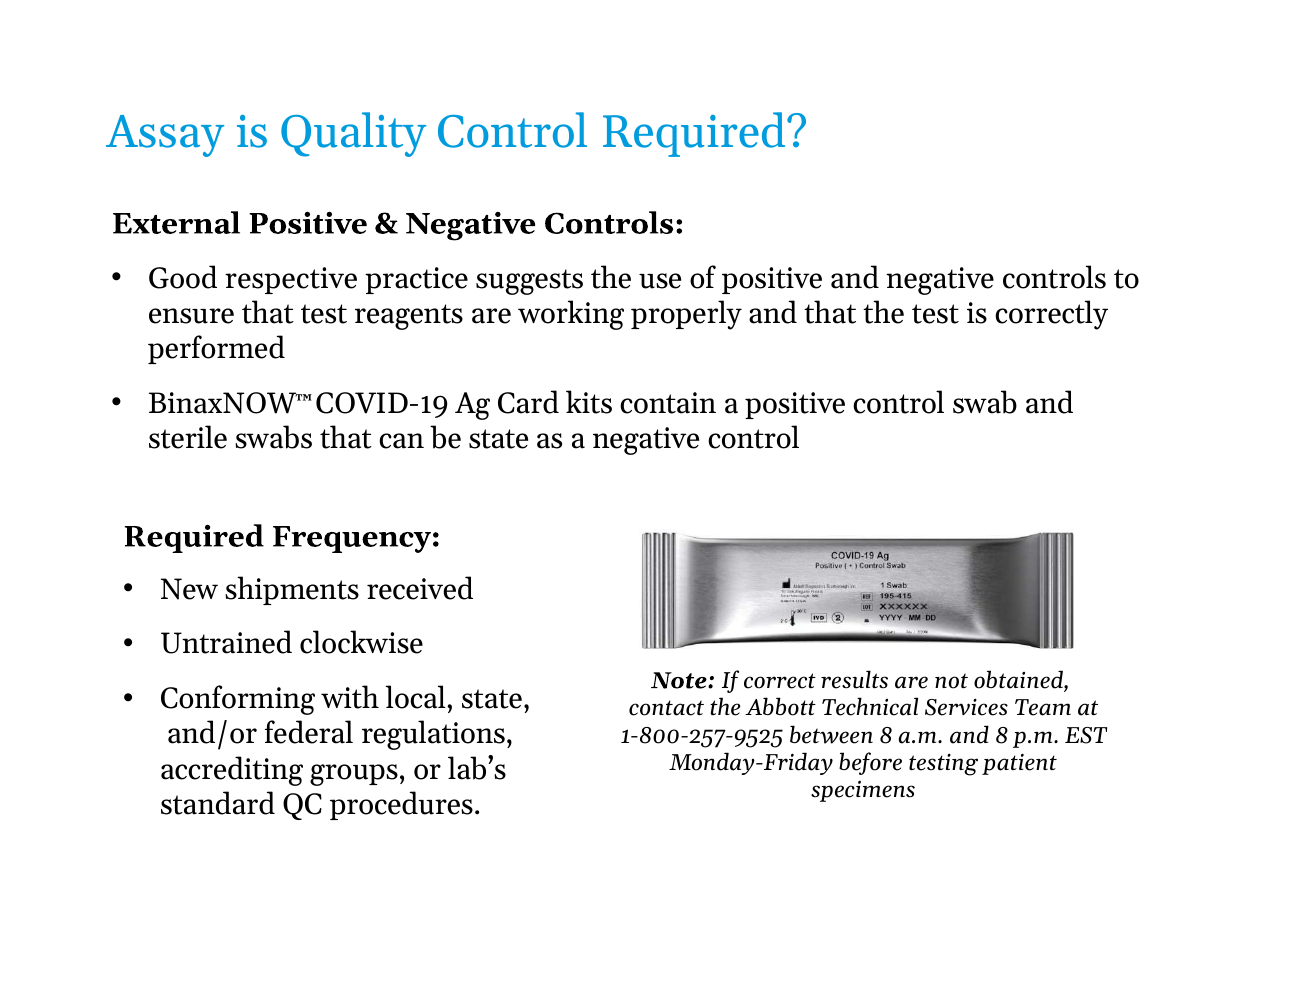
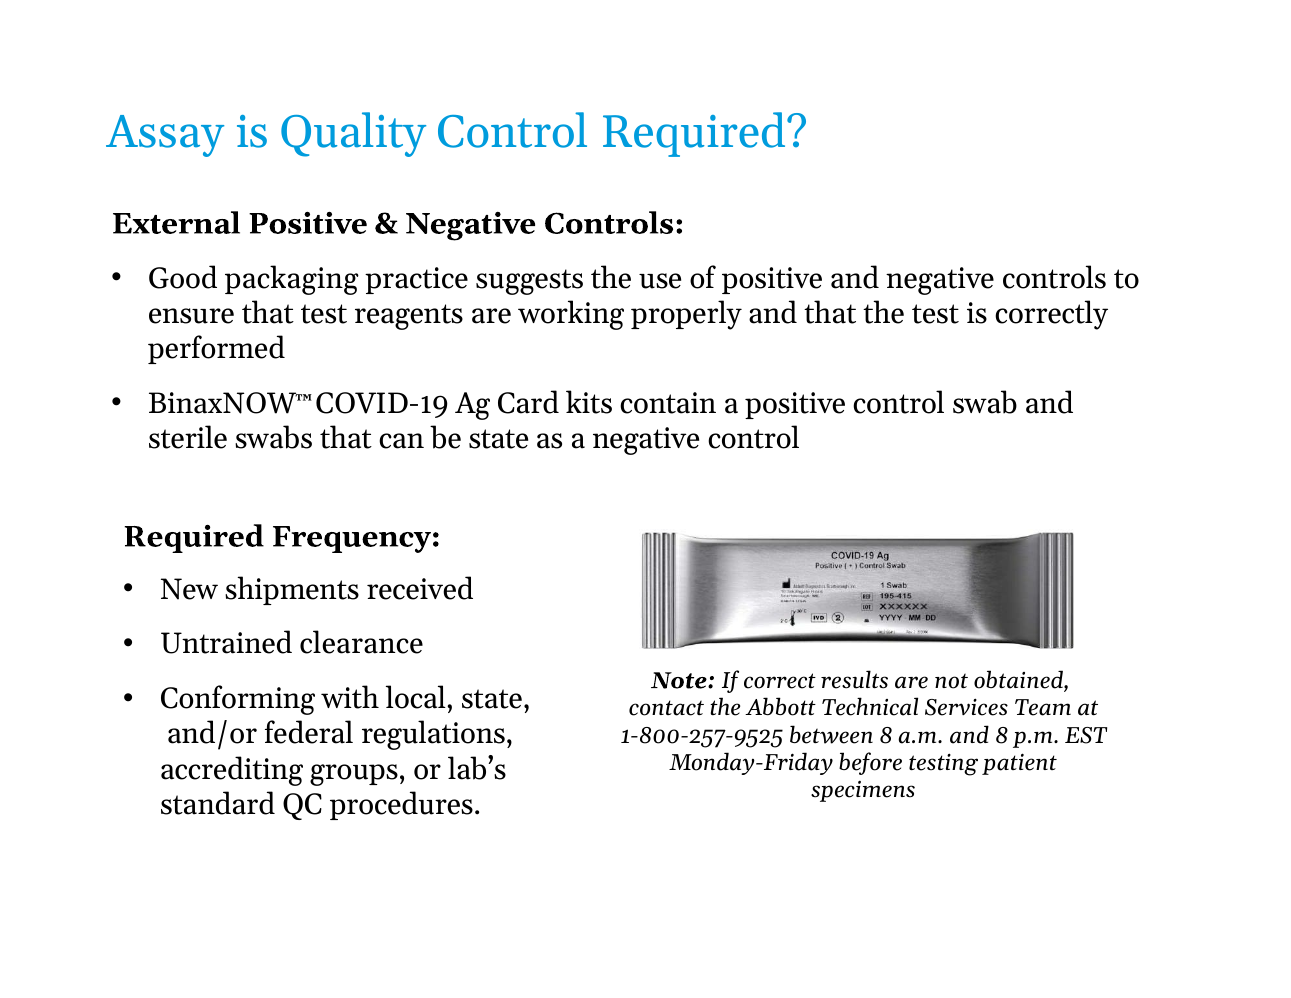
respective: respective -> packaging (292, 278)
clockwise: clockwise -> clearance (362, 644)
